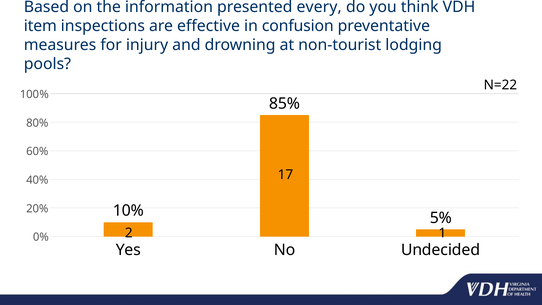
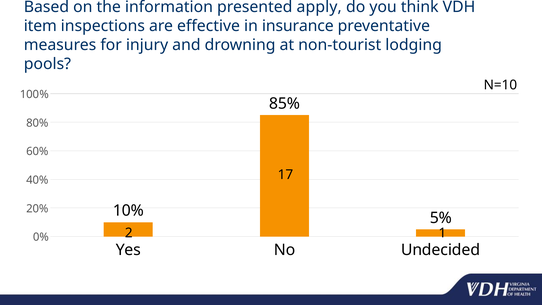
every: every -> apply (319, 7)
confusion: confusion -> insurance (298, 26)
N=22: N=22 -> N=10 (500, 85)
